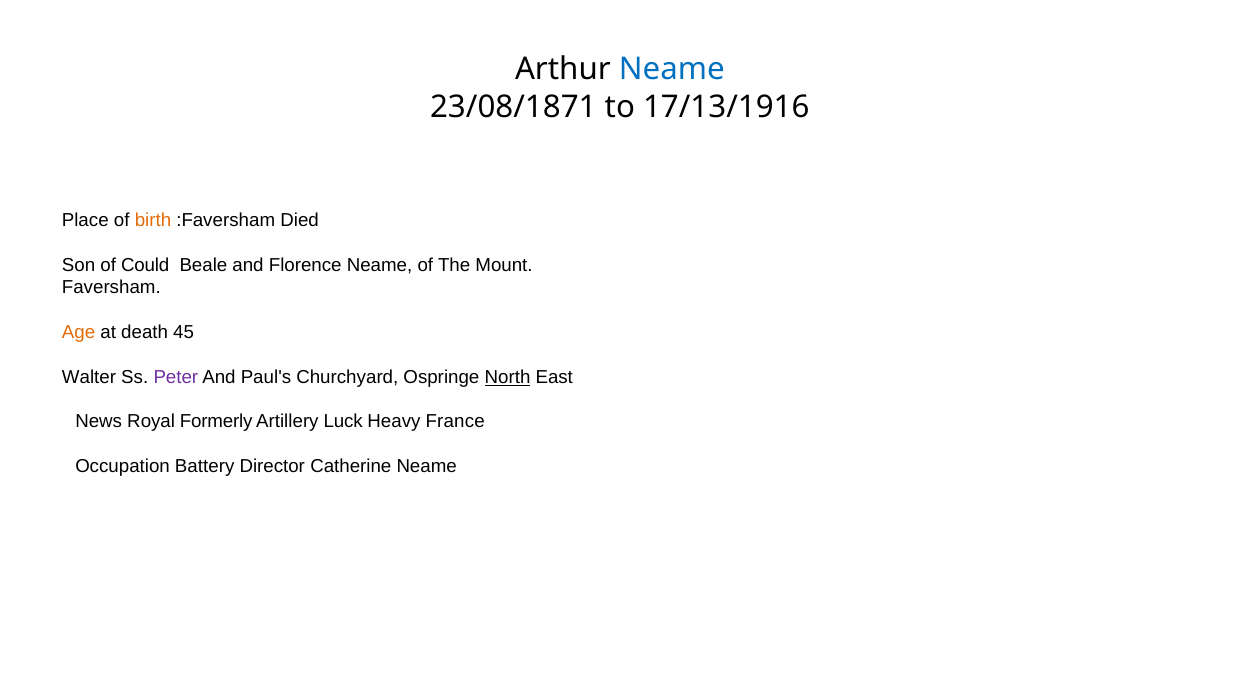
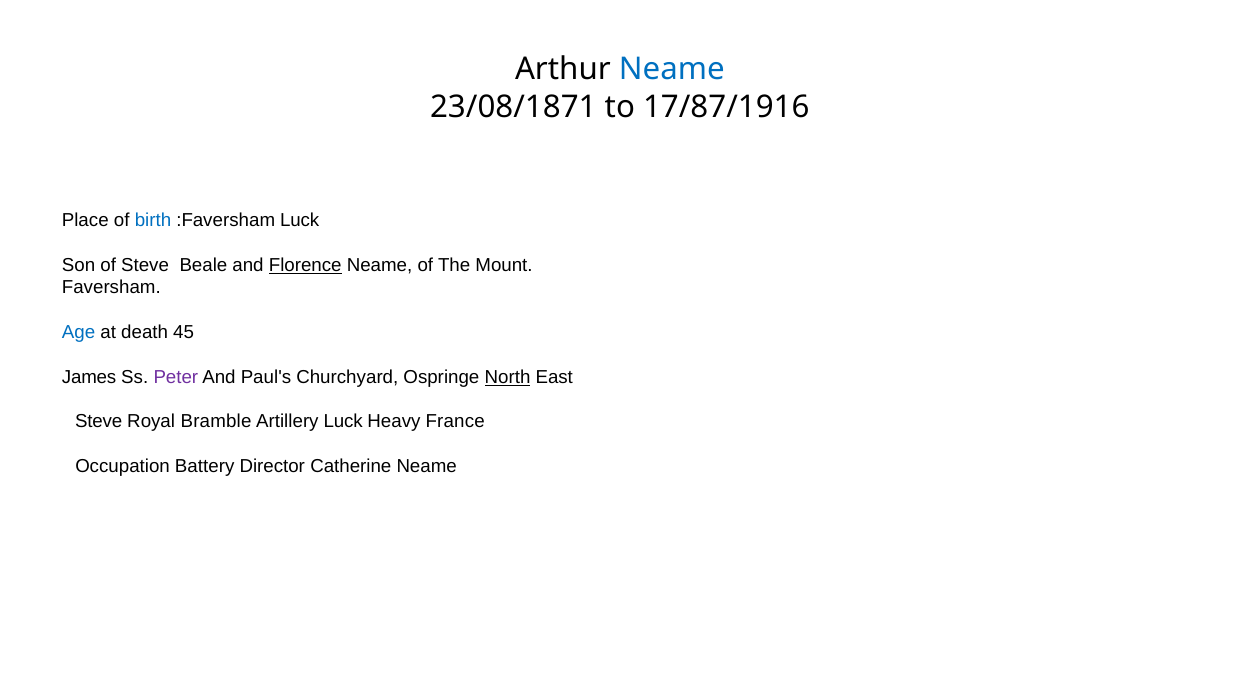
17/13/1916: 17/13/1916 -> 17/87/1916 (726, 107)
birth colour: orange -> blue (153, 220)
:Faversham Died: Died -> Luck (300, 220)
of Could: Could -> Steve (145, 265)
Florence underline: none -> present (305, 265)
Age colour: orange -> blue (79, 332)
Walter: Walter -> James (89, 377)
News: News -> Steve (99, 421)
Formerly: Formerly -> Bramble (216, 421)
